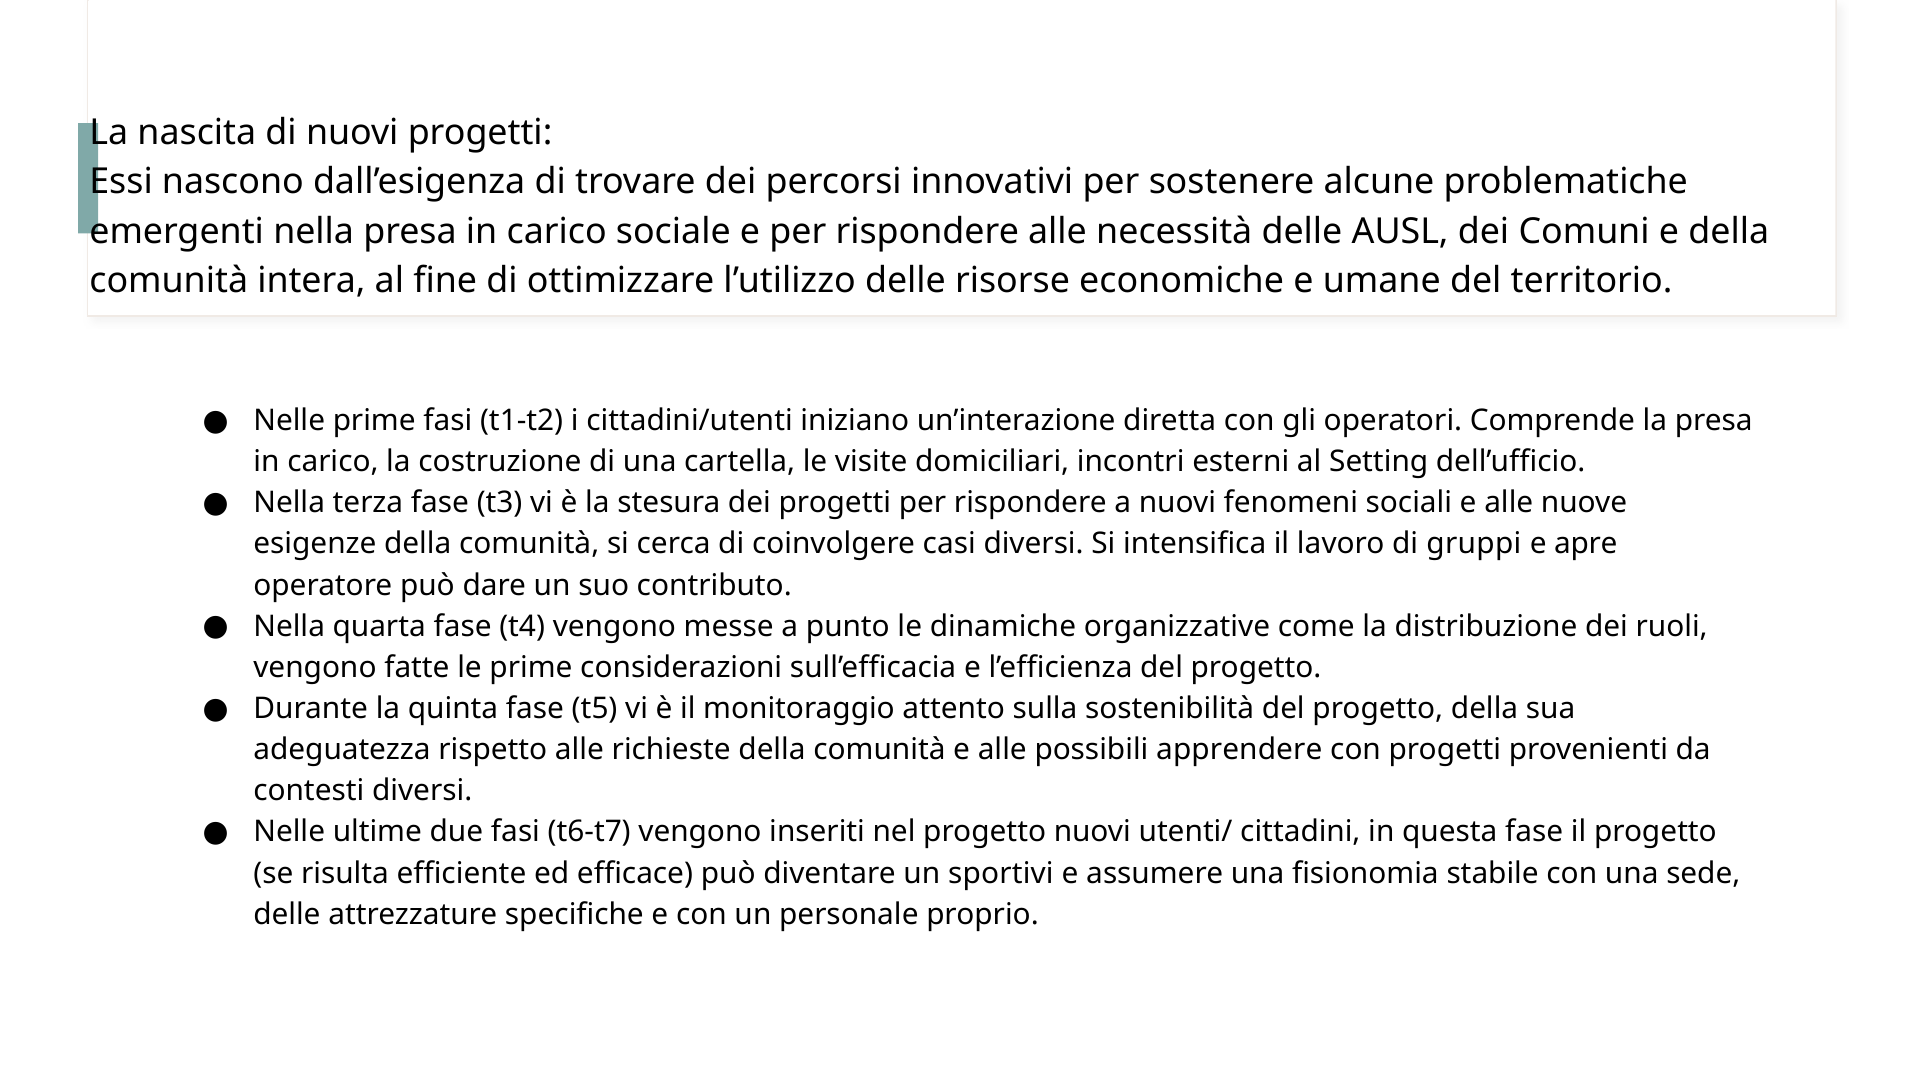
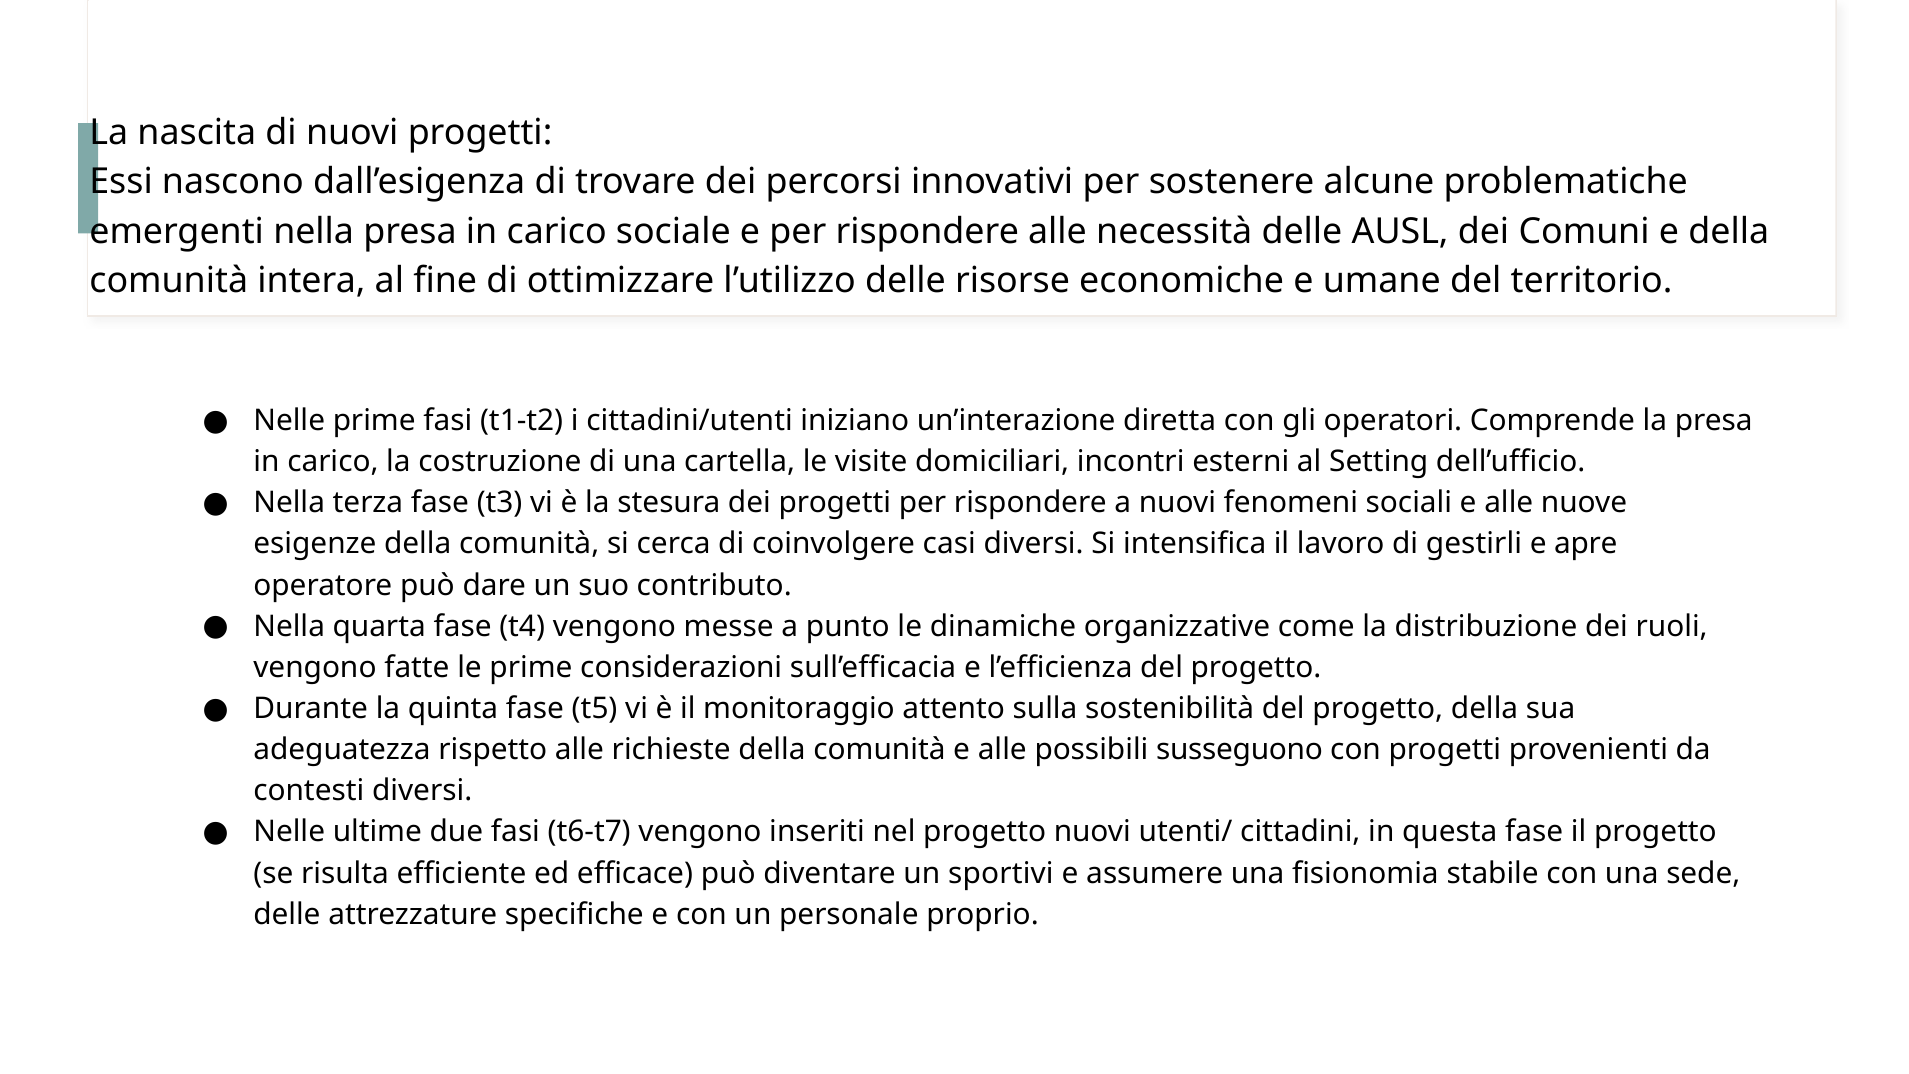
gruppi: gruppi -> gestirli (1474, 544)
apprendere: apprendere -> susseguono (1239, 750)
